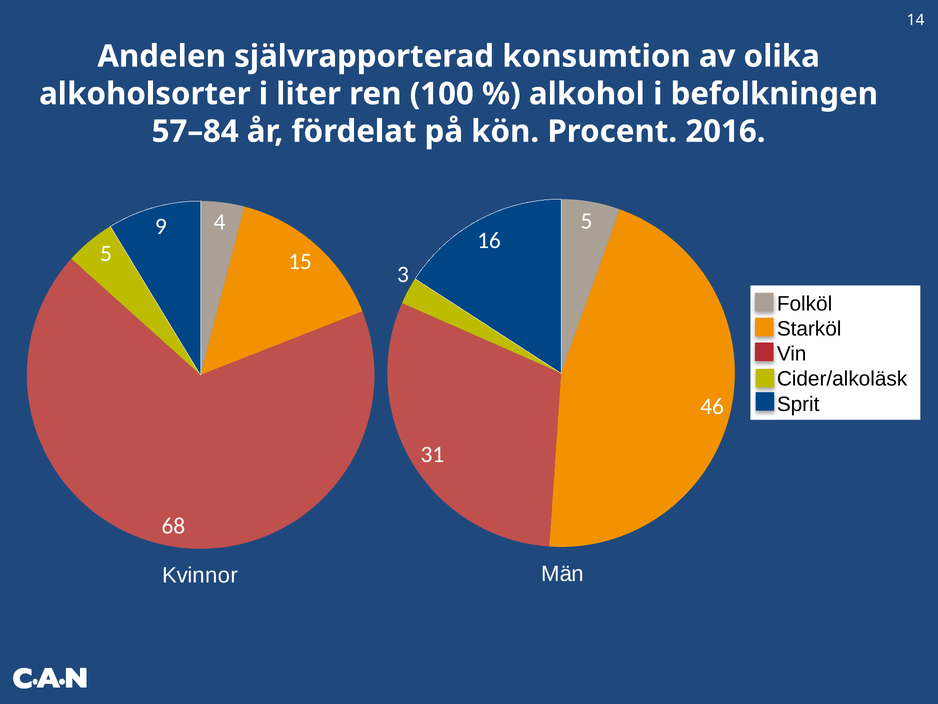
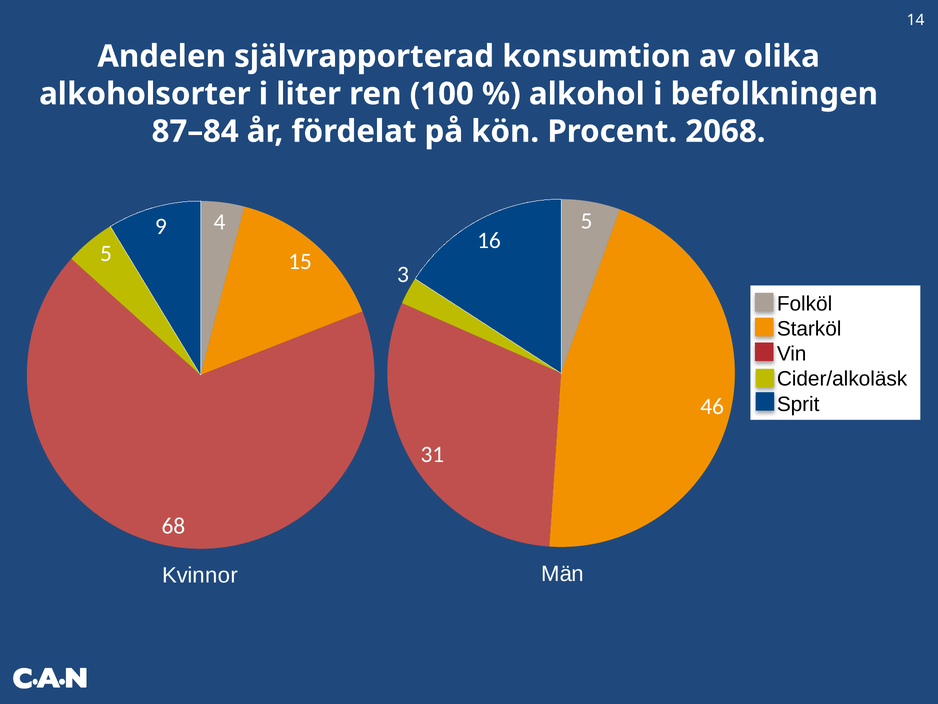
57–84: 57–84 -> 87–84 (195, 131)
2016: 2016 -> 2068 (725, 131)
